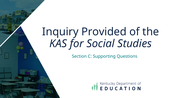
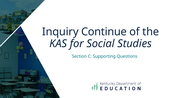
Provided: Provided -> Continue (104, 32)
